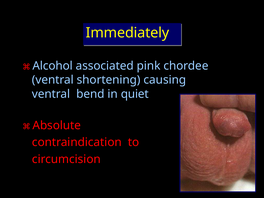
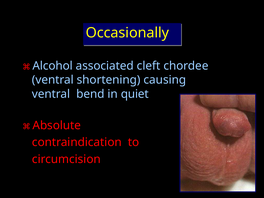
Immediately: Immediately -> Occasionally (127, 33)
pink: pink -> cleft (149, 66)
